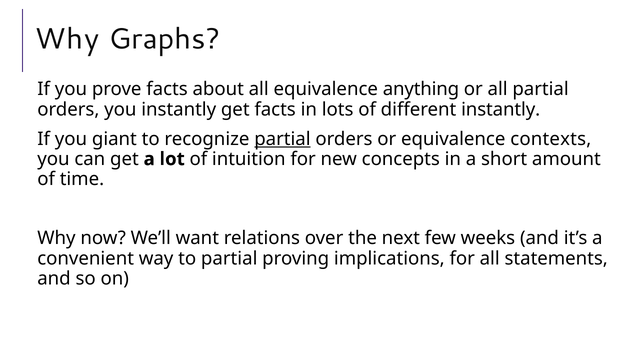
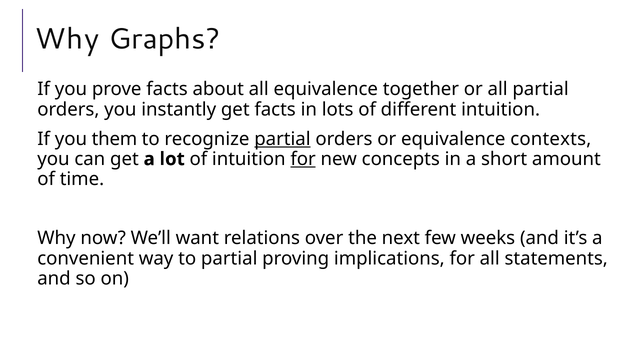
anything: anything -> together (421, 89)
different instantly: instantly -> intuition (501, 109)
giant: giant -> them (114, 139)
for underline: none -> present (303, 159)
